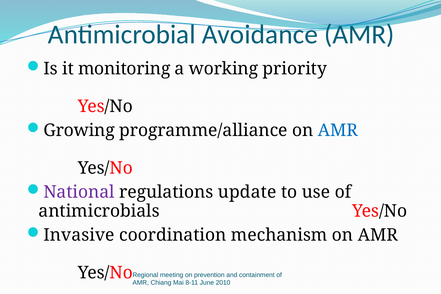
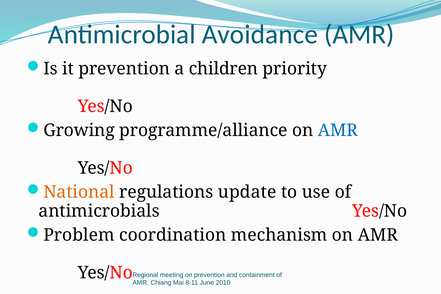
it monitoring: monitoring -> prevention (124, 69)
working: working -> children (223, 69)
National colour: purple -> orange (79, 192)
Invasive: Invasive -> Problem (79, 235)
